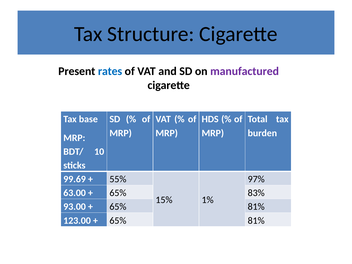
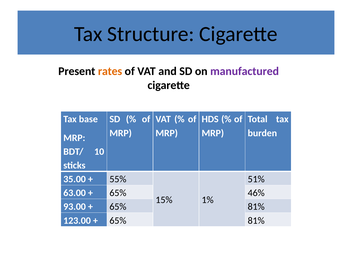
rates colour: blue -> orange (110, 71)
99.69: 99.69 -> 35.00 (75, 179)
97%: 97% -> 51% (256, 179)
83%: 83% -> 46% (256, 193)
